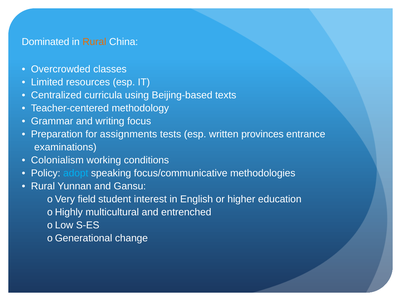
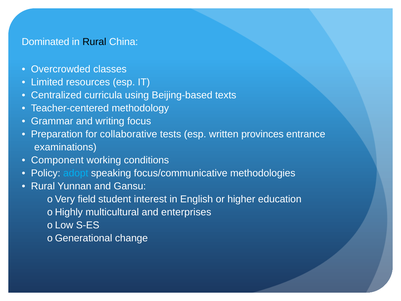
Rural colour: orange -> black (94, 42)
assignments: assignments -> collaborative (129, 134)
Colonialism: Colonialism -> Component (57, 160)
entrenched: entrenched -> enterprises (186, 212)
